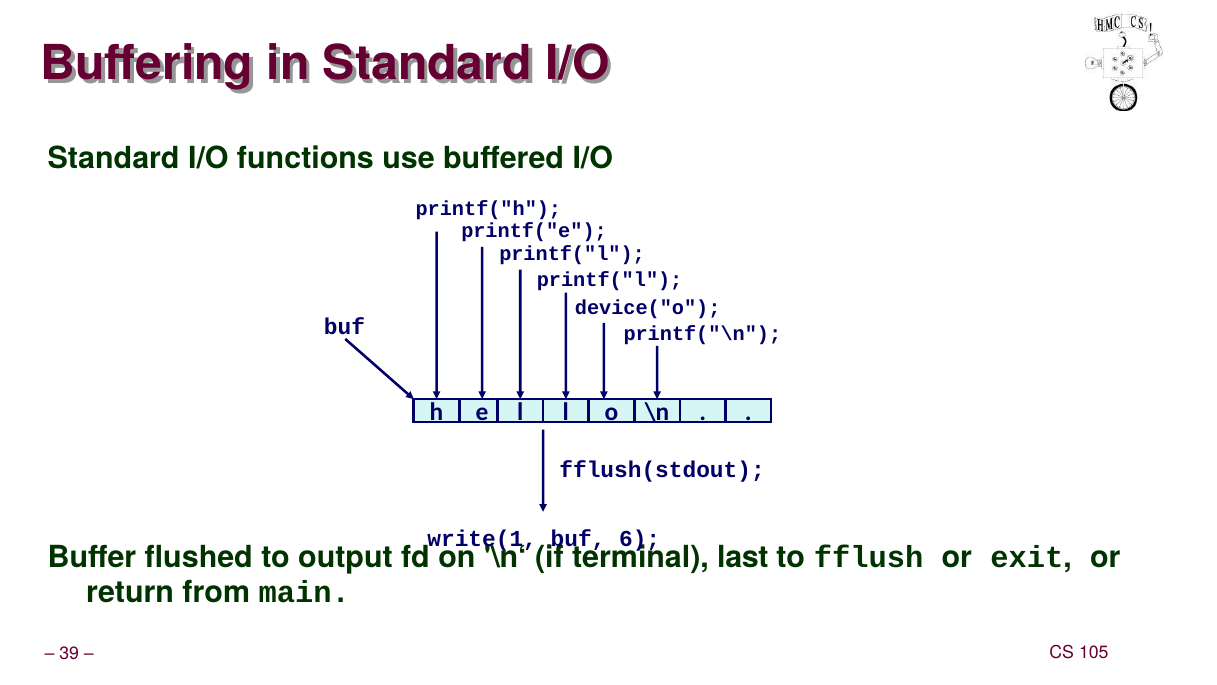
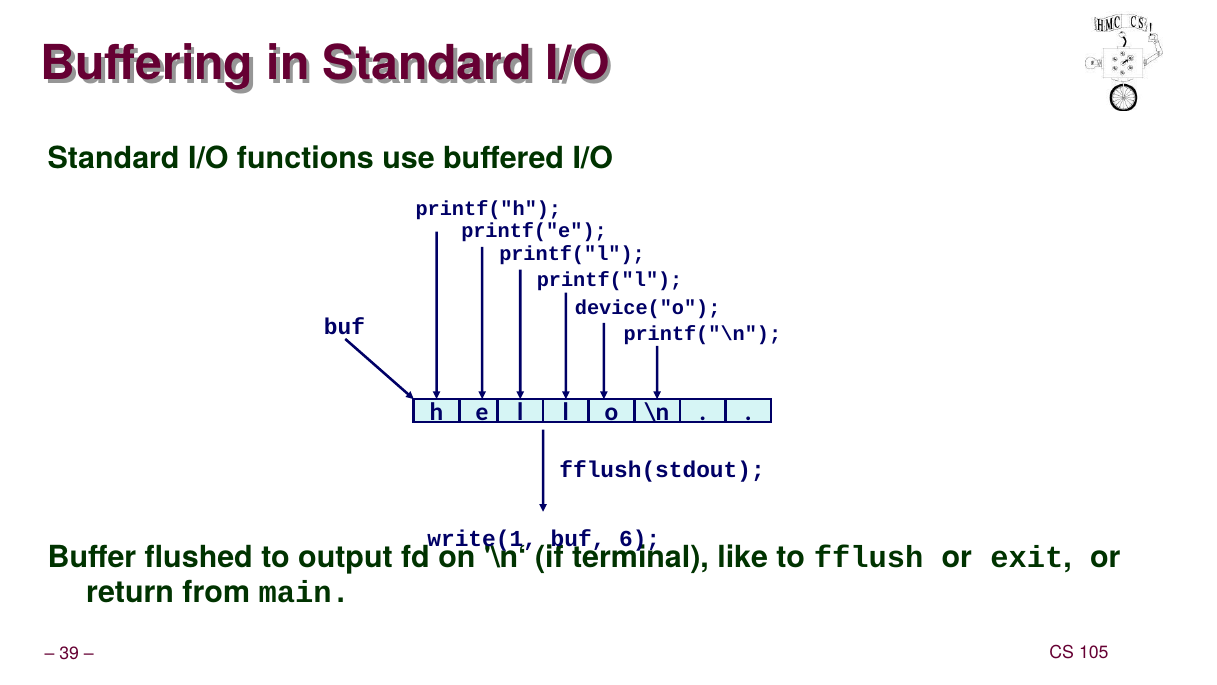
last: last -> like (743, 557)
